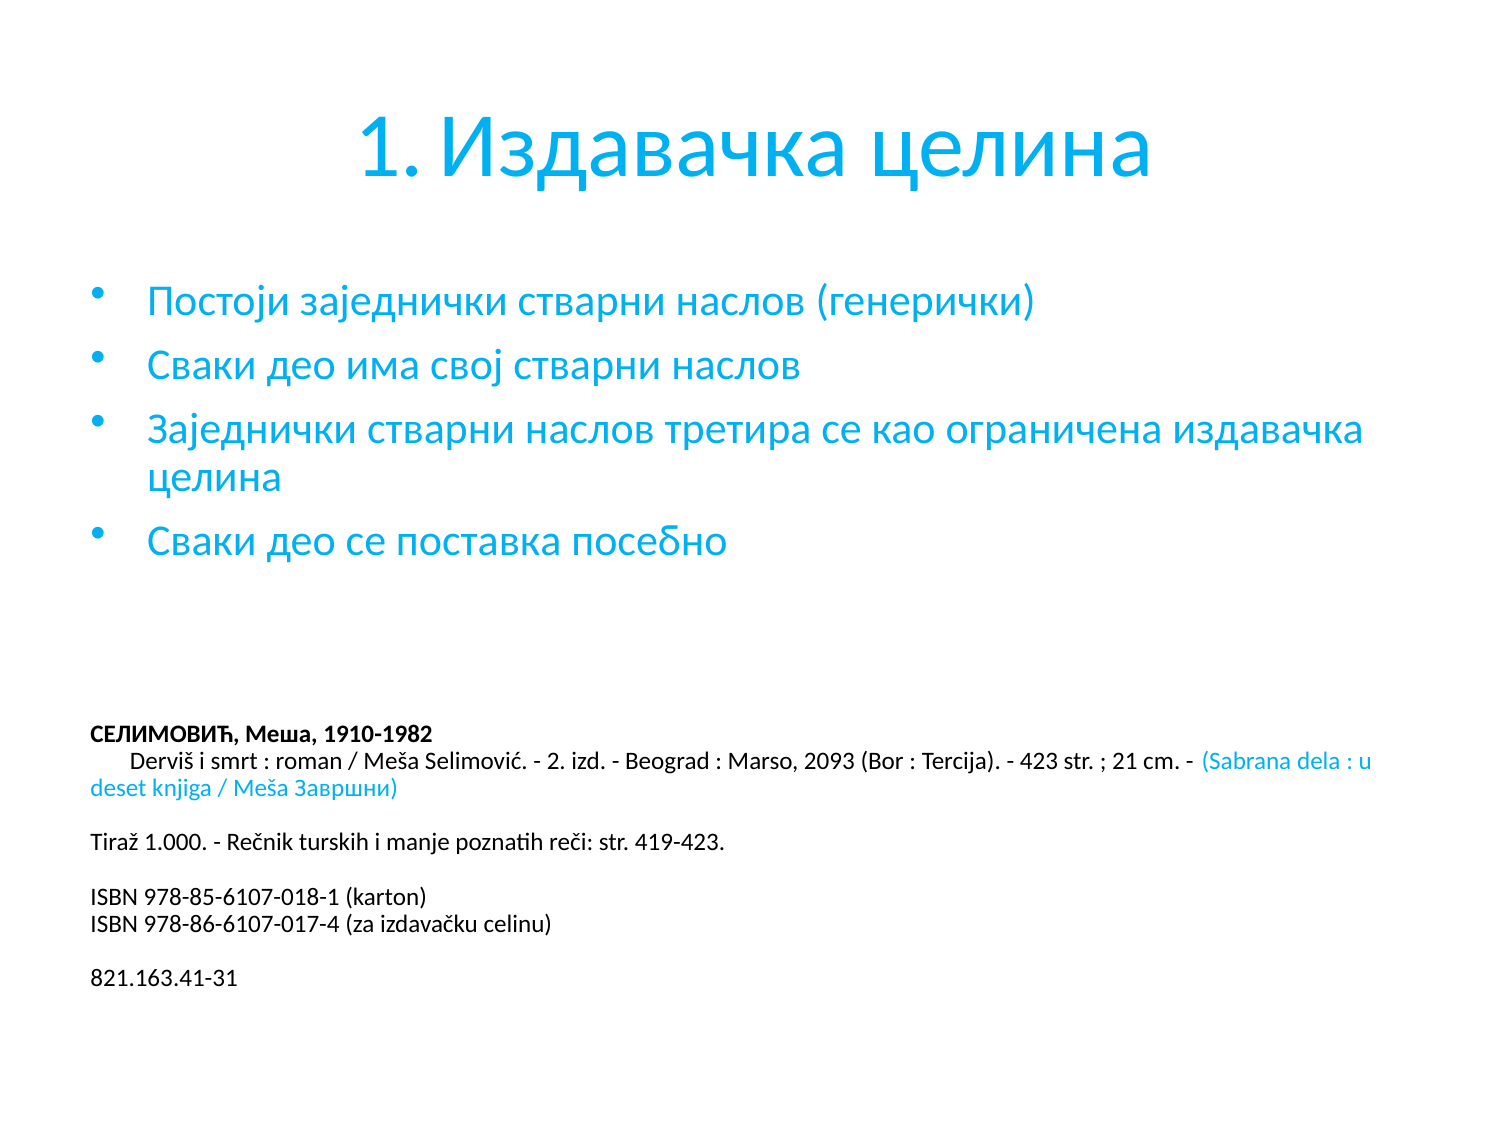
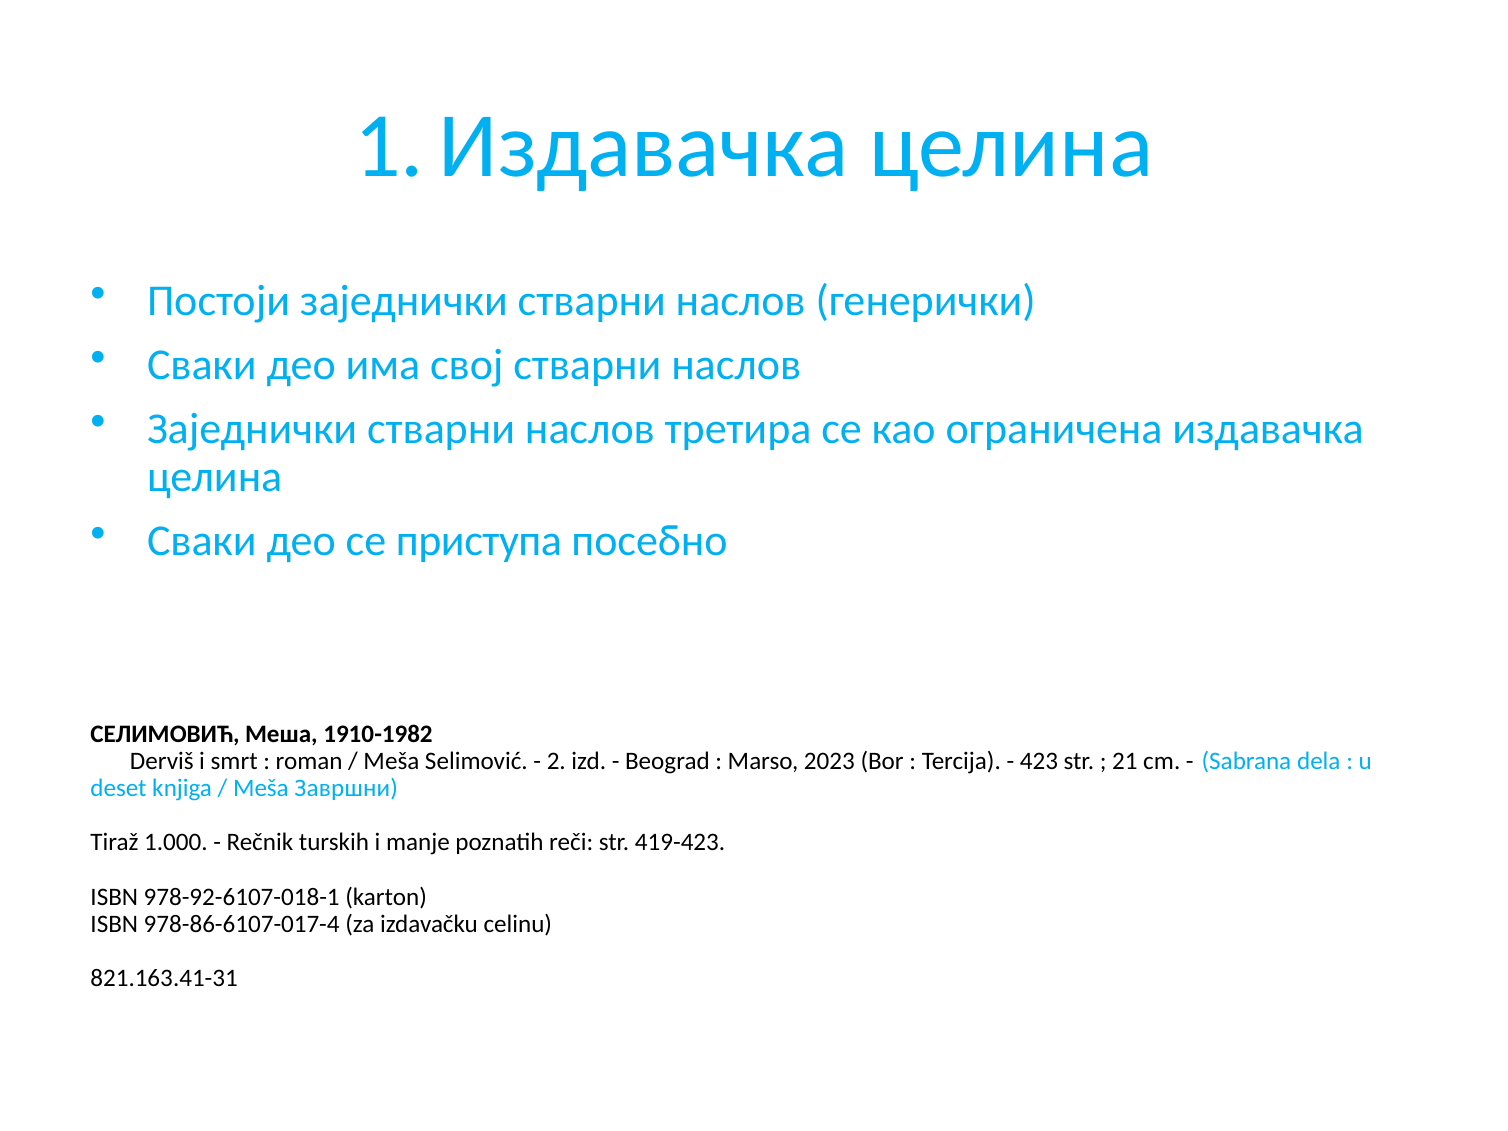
поставка: поставка -> приступа (479, 541)
2093: 2093 -> 2023 (829, 761)
978-85-6107-018-1: 978-85-6107-018-1 -> 978-92-6107-018-1 (242, 897)
